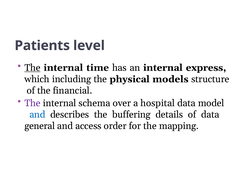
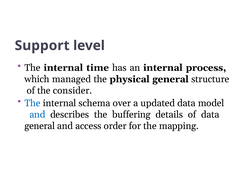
Patients: Patients -> Support (42, 46)
The underline: present -> none (32, 68)
express: express -> process (206, 68)
including: including -> managed (72, 79)
physical models: models -> general (171, 79)
financial: financial -> consider (72, 90)
The colour: purple -> blue (32, 103)
hospital: hospital -> updated (158, 103)
